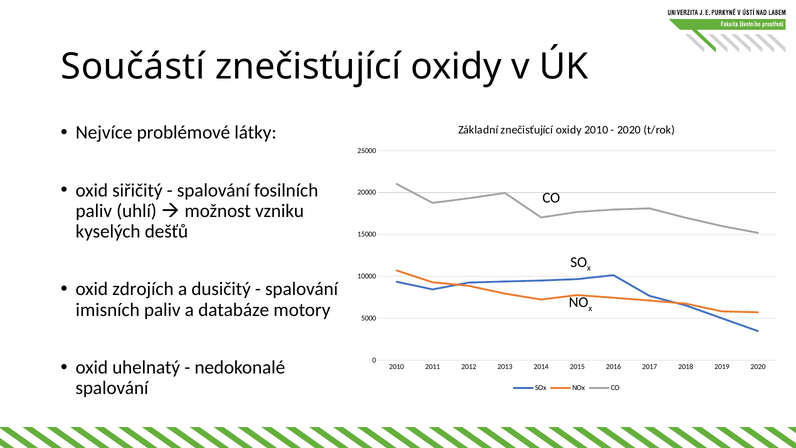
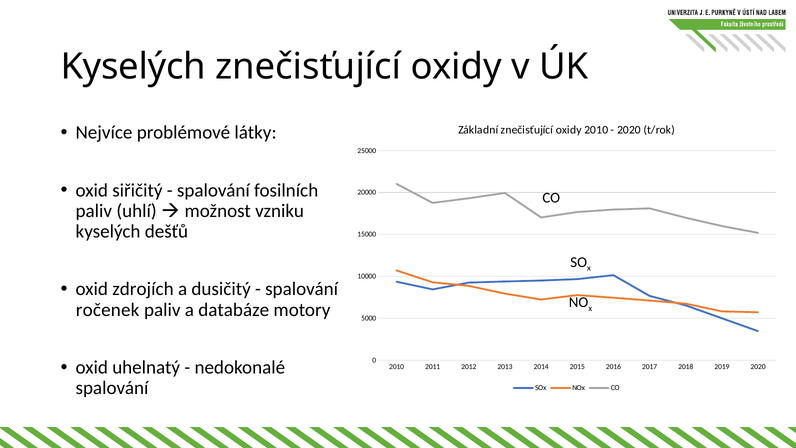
Součástí: Součástí -> Kyselých (133, 67)
imisních: imisních -> ročenek (108, 310)
